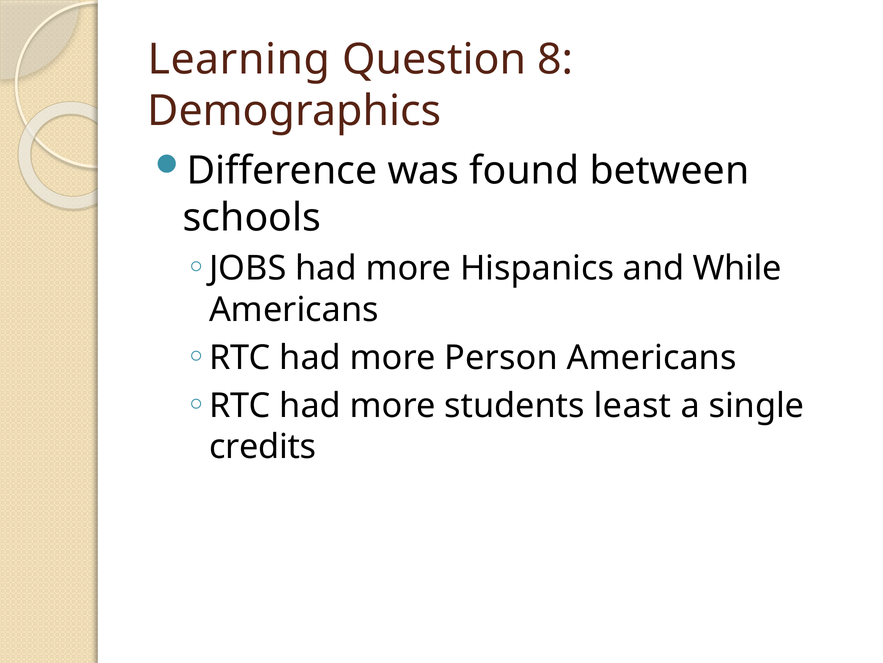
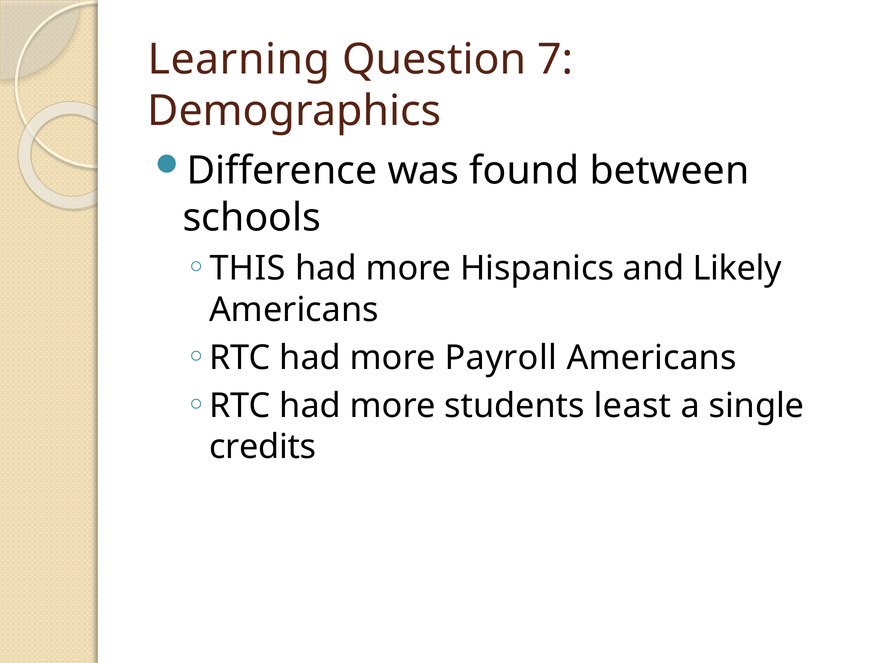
8: 8 -> 7 (555, 60)
JOBS: JOBS -> THIS (248, 268)
While: While -> Likely (737, 268)
Person: Person -> Payroll (501, 357)
